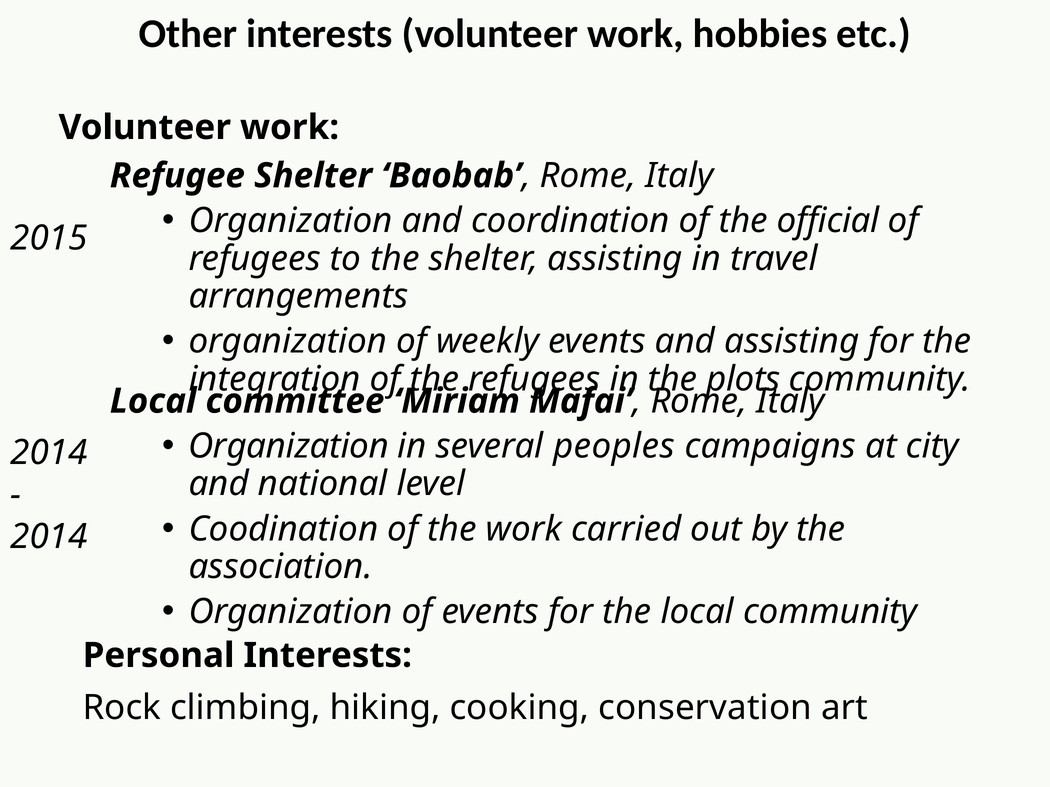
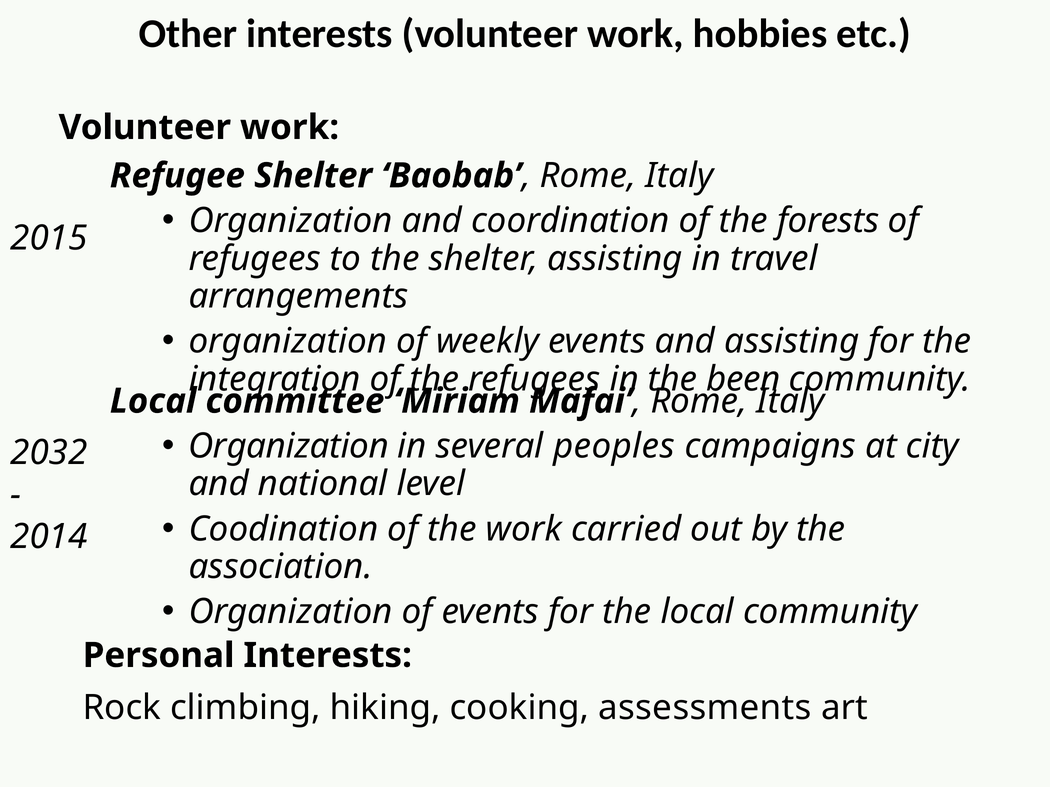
official: official -> forests (828, 221)
plots: plots -> been (743, 379)
2014: 2014 -> 2032 (49, 453)
conservation: conservation -> assessments (705, 708)
